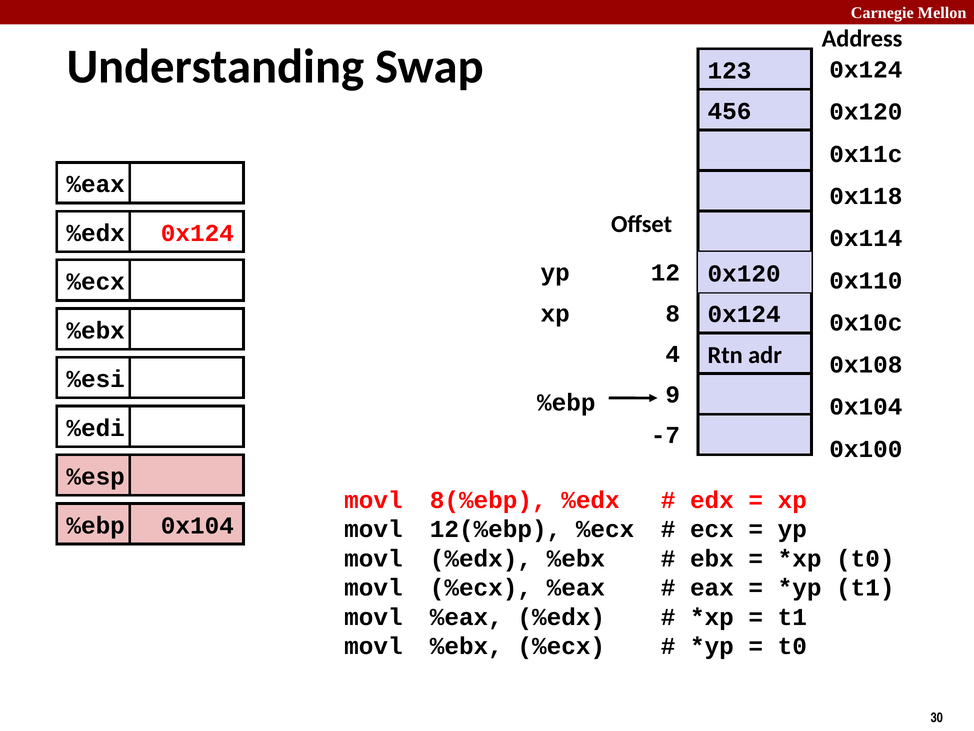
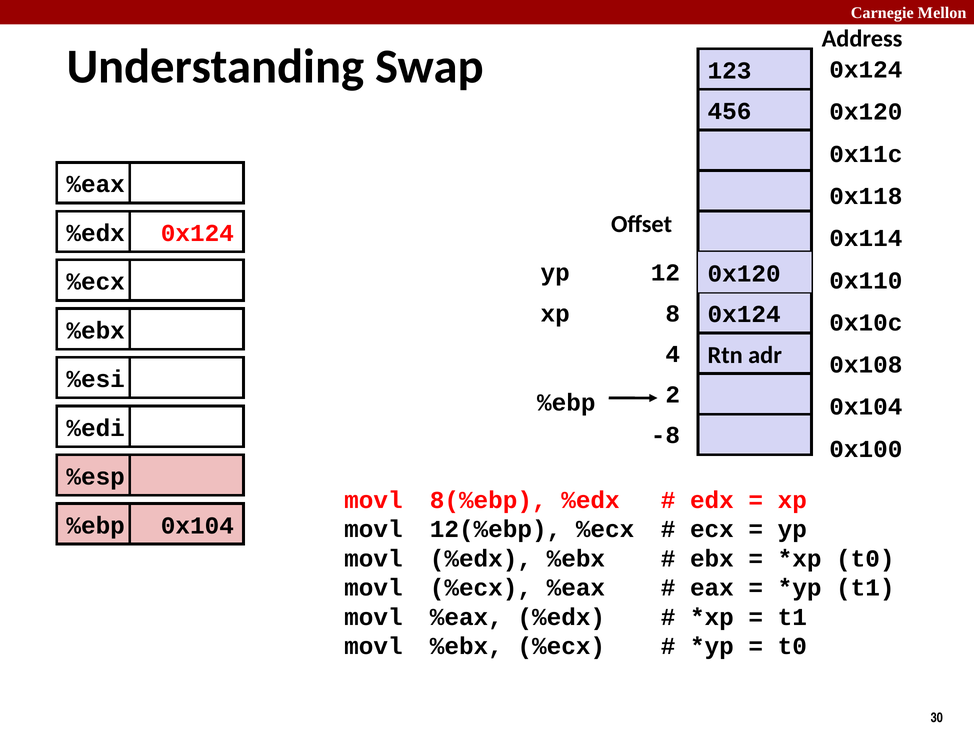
9: 9 -> 2 (673, 394)
-7: -7 -> -8 (665, 435)
